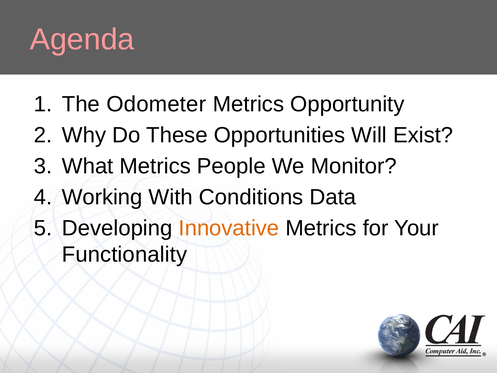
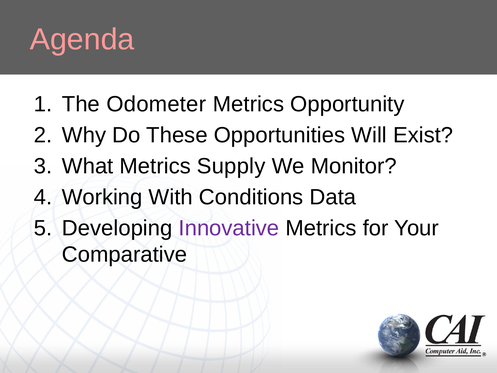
People: People -> Supply (231, 166)
Innovative colour: orange -> purple (229, 228)
Functionality: Functionality -> Comparative (125, 255)
